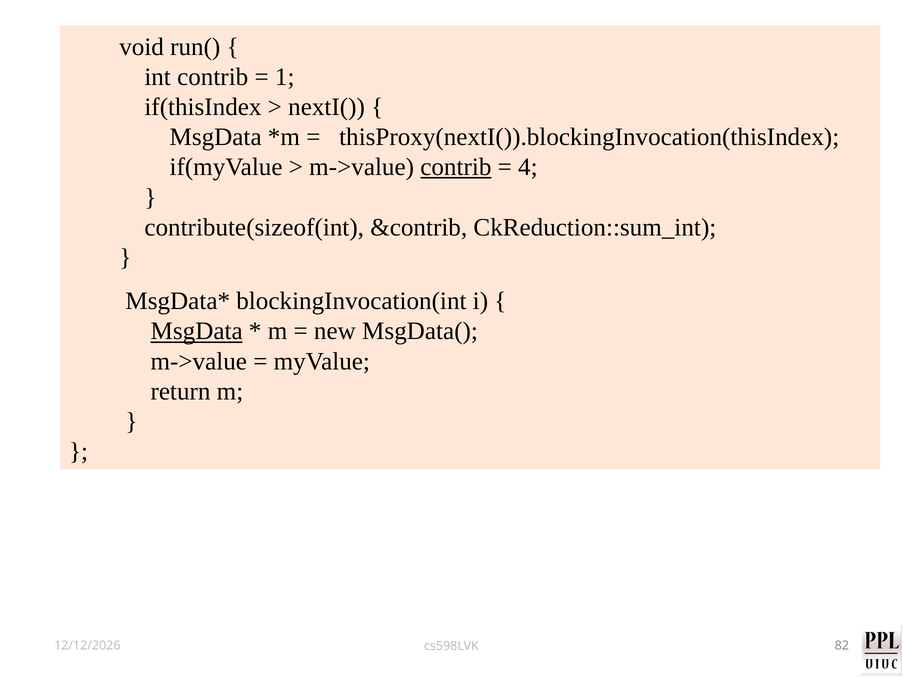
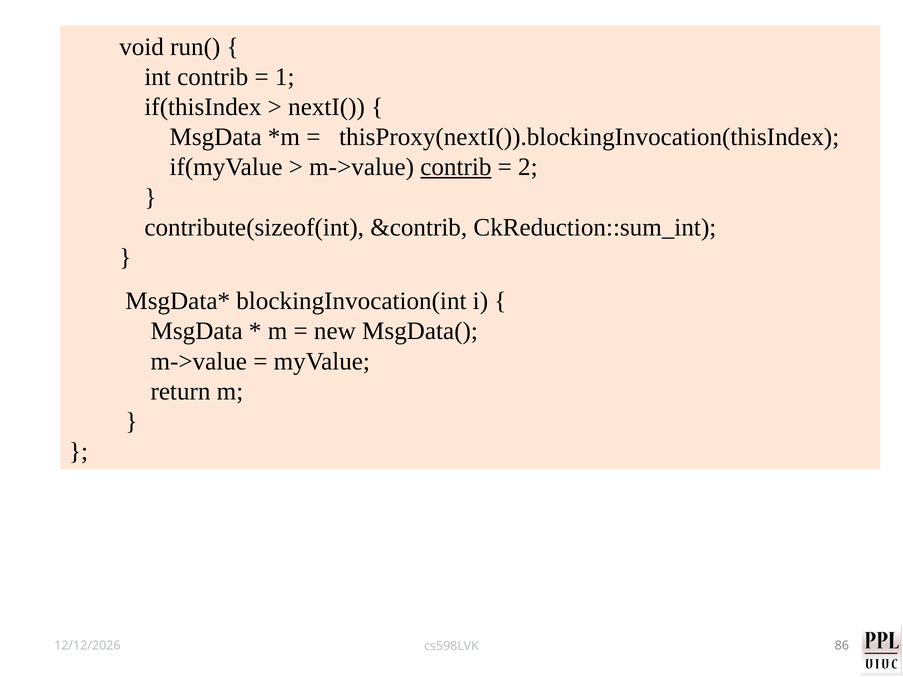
4: 4 -> 2 (528, 167)
MsgData underline: present -> none (197, 331)
82: 82 -> 86 (842, 646)
